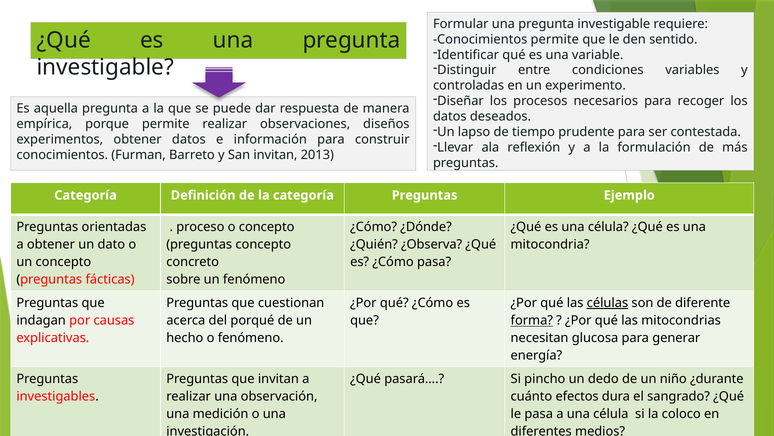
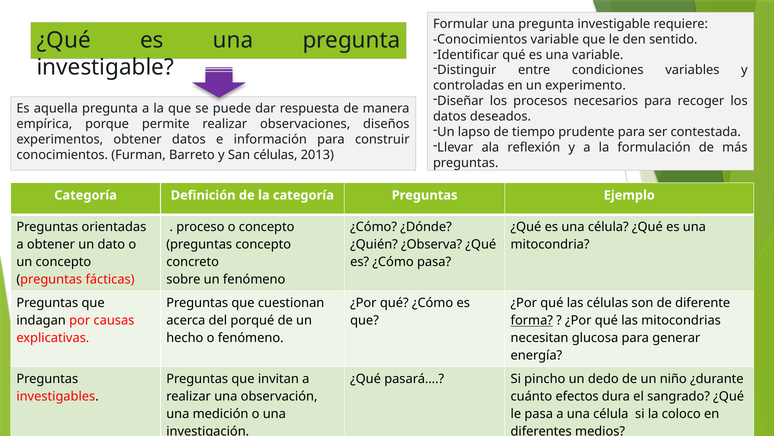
Conocimientos permite: permite -> variable (555, 39)
San invitan: invitan -> células (275, 155)
células underline: present -> none (607, 303)
